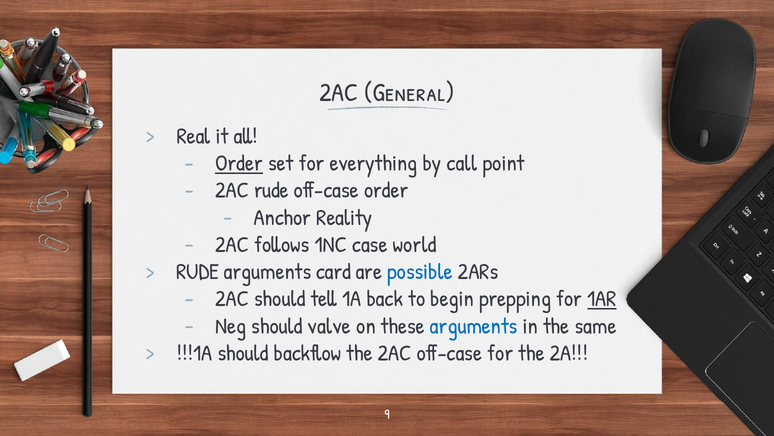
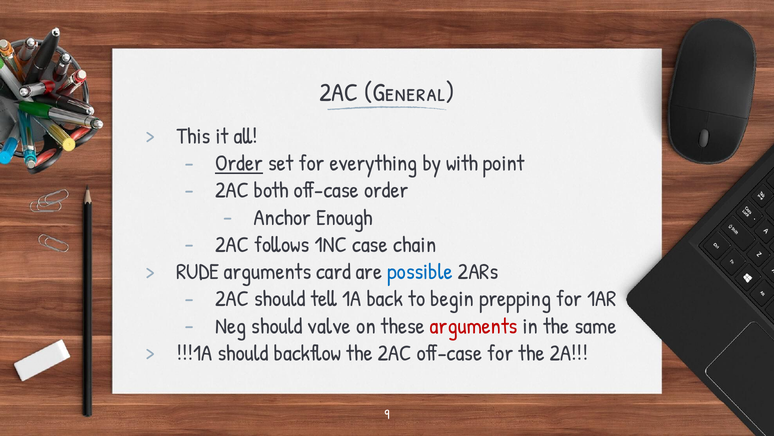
Real: Real -> This (193, 136)
call: call -> with (462, 163)
2AC rude: rude -> both (271, 190)
Reality: Reality -> Enough (345, 217)
world: world -> chain (415, 244)
1AR underline: present -> none (602, 299)
arguments colour: blue -> red (474, 326)
